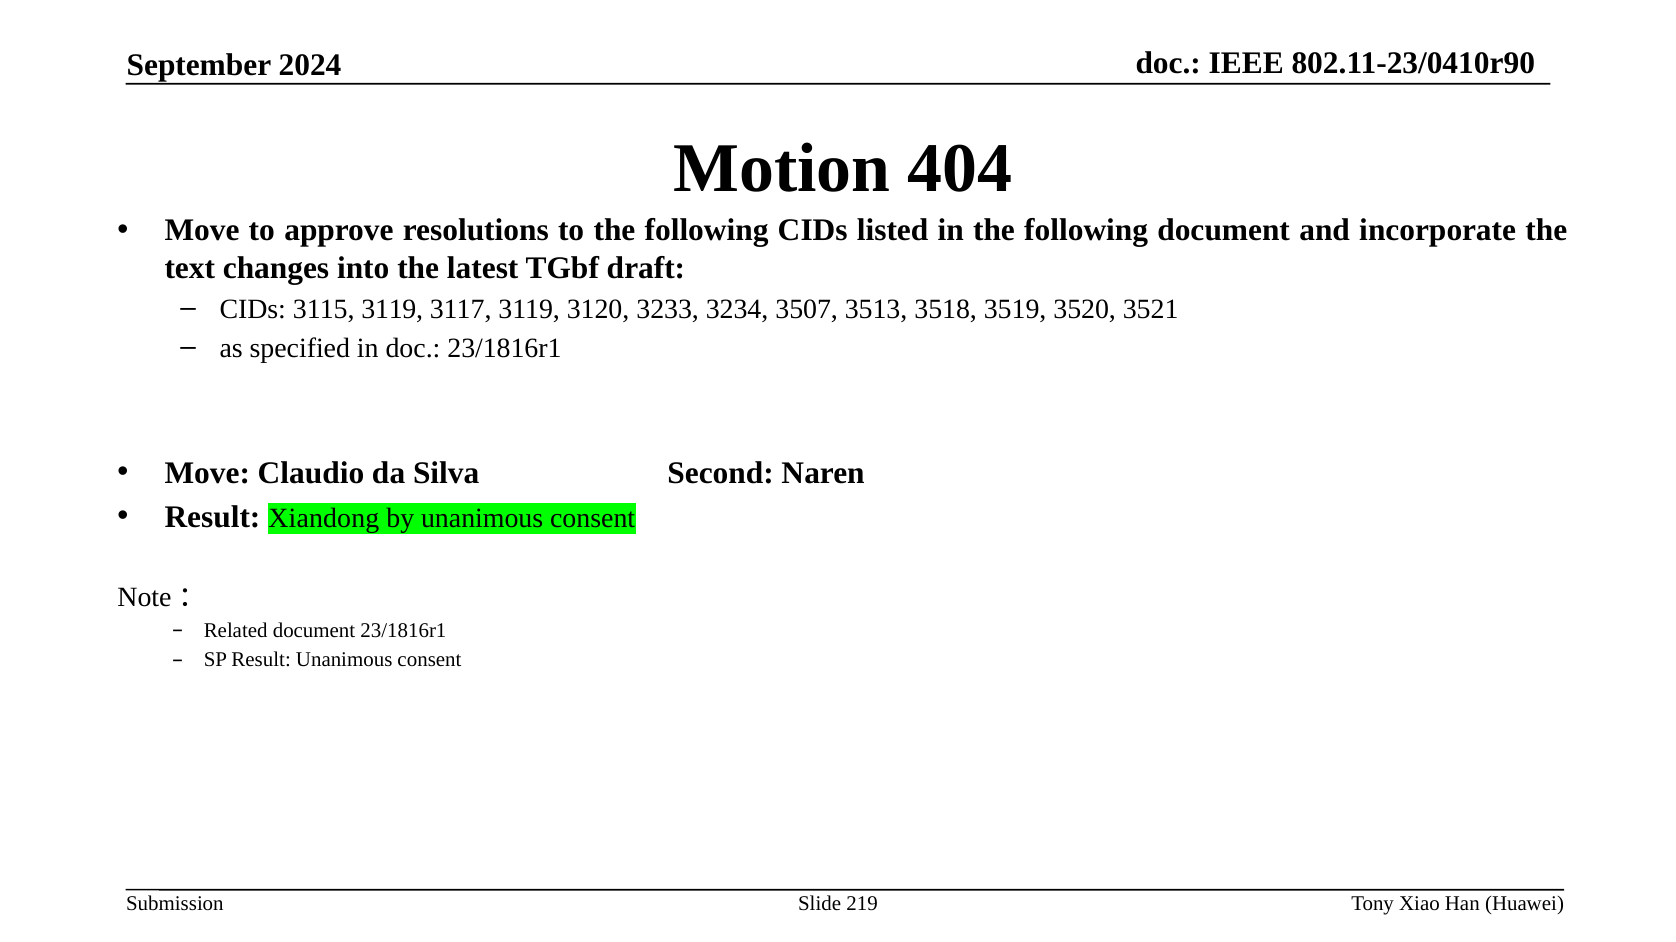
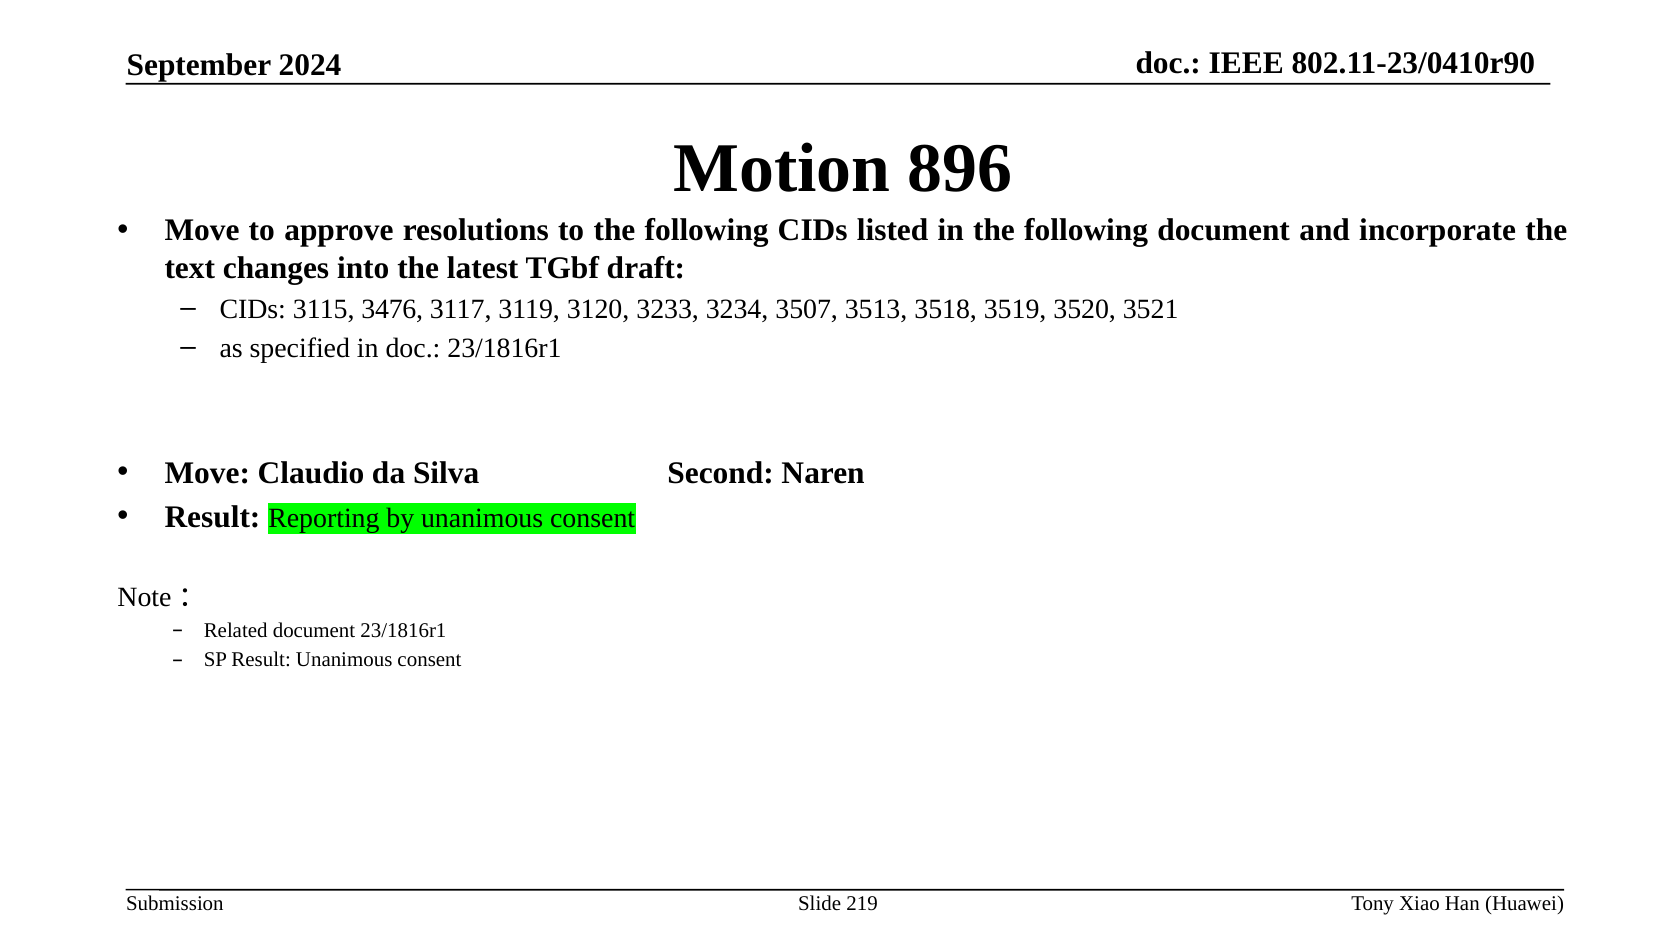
404: 404 -> 896 (960, 168)
3115 3119: 3119 -> 3476 (392, 309)
Xiandong: Xiandong -> Reporting (324, 519)
